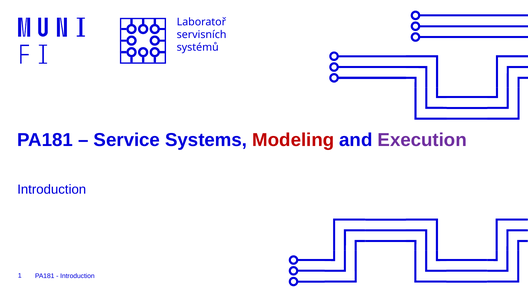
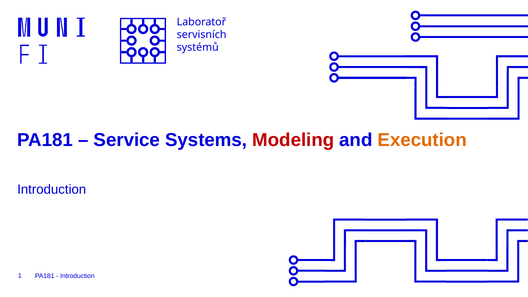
Execution colour: purple -> orange (422, 140)
